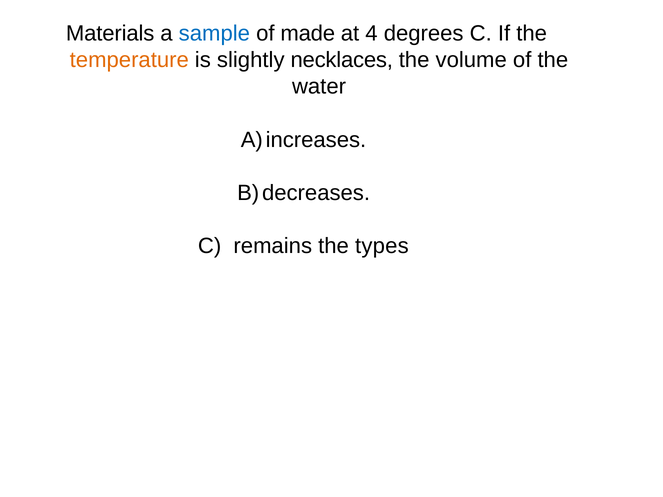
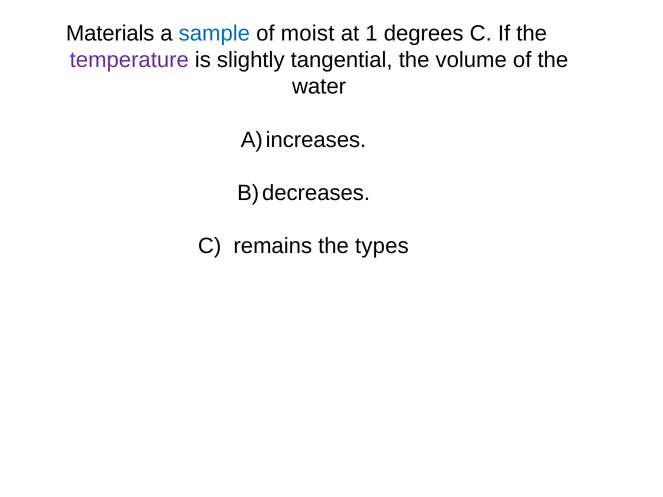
made: made -> moist (308, 34)
4: 4 -> 1 (371, 34)
temperature colour: orange -> purple (129, 60)
necklaces: necklaces -> tangential (342, 60)
